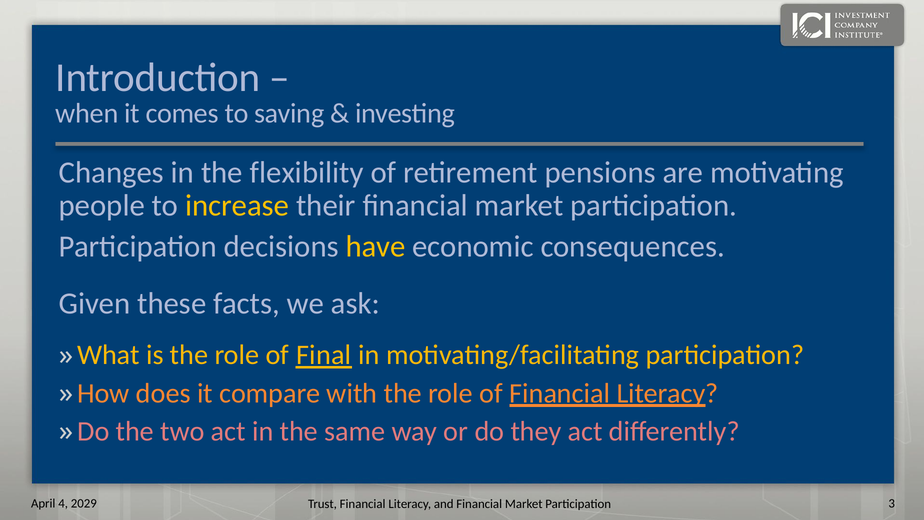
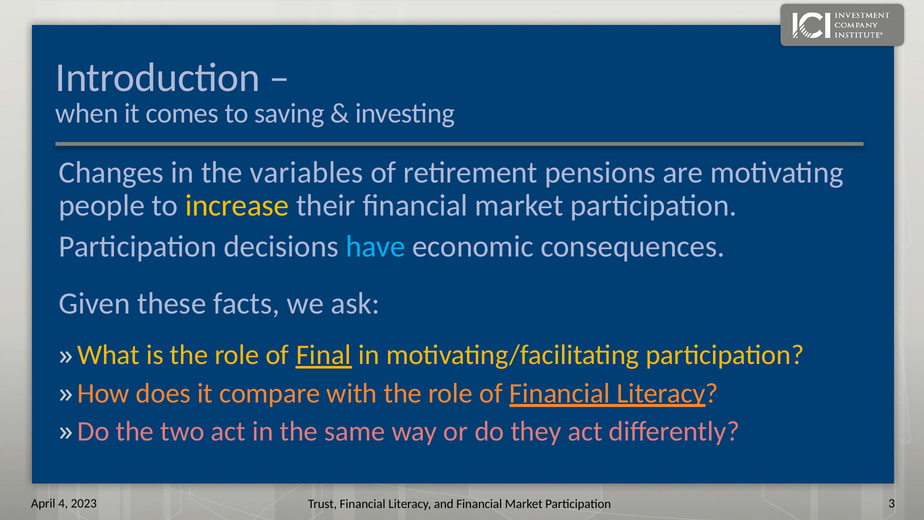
flexibility: flexibility -> variables (307, 172)
have colour: yellow -> light blue (376, 247)
2029: 2029 -> 2023 (84, 504)
